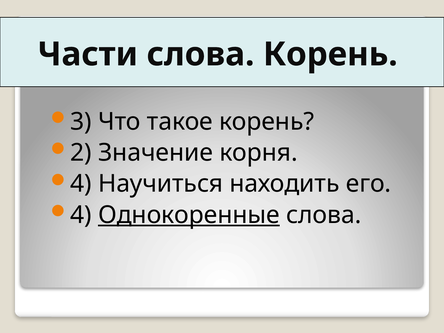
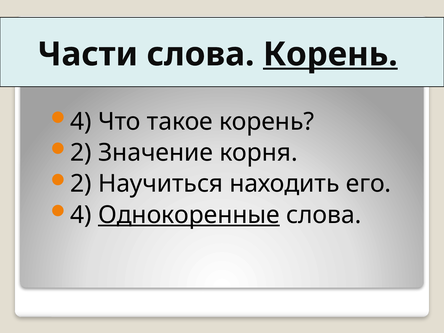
Корень underline: none -> present (330, 54)
3: 3 -> 4 (81, 122)
4: 4 -> 2 (81, 184)
